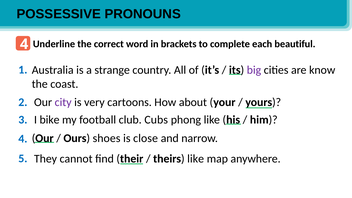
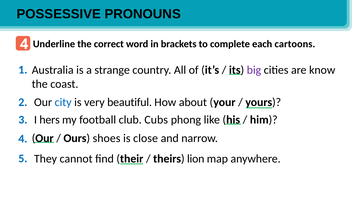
beautiful: beautiful -> cartoons (295, 44)
city colour: purple -> blue (63, 102)
cartoons: cartoons -> beautiful (130, 102)
bike: bike -> hers (50, 120)
theirs like: like -> lion (196, 159)
